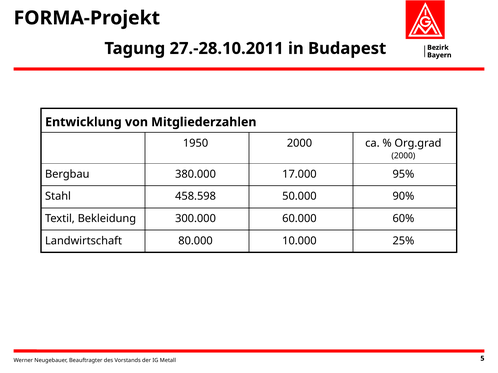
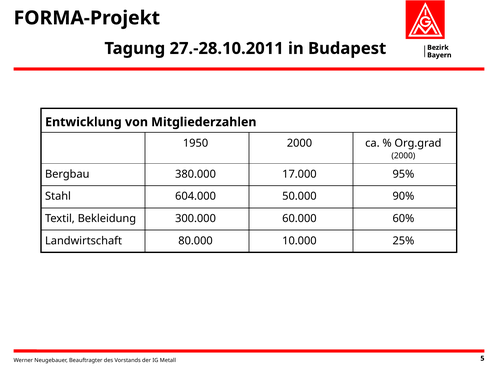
458.598: 458.598 -> 604.000 (196, 197)
